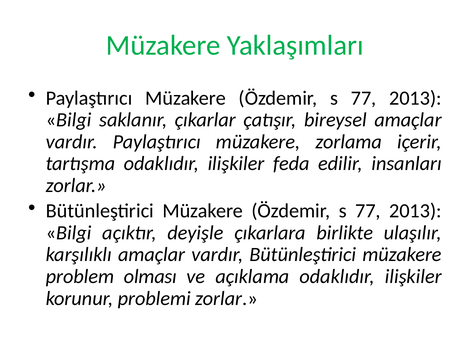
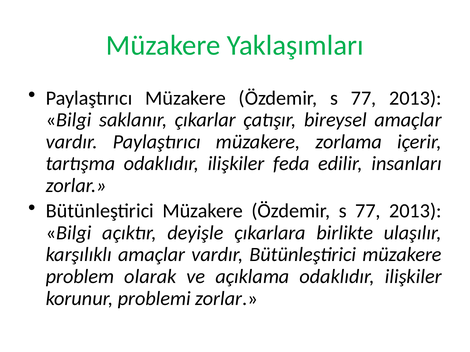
olması: olması -> olarak (150, 277)
